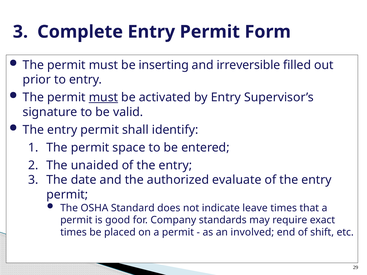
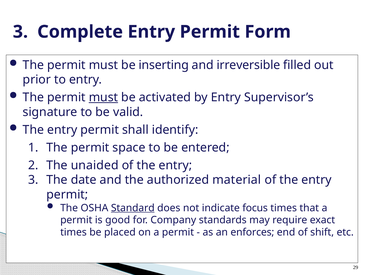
evaluate: evaluate -> material (237, 180)
Standard underline: none -> present (133, 208)
leave: leave -> focus (255, 208)
involved: involved -> enforces (252, 233)
